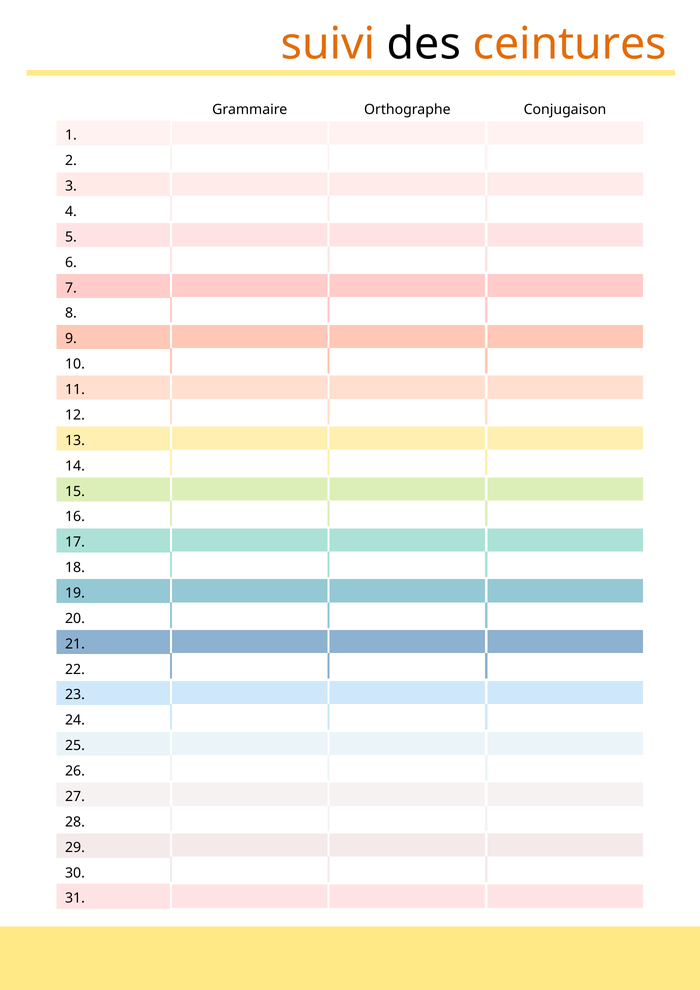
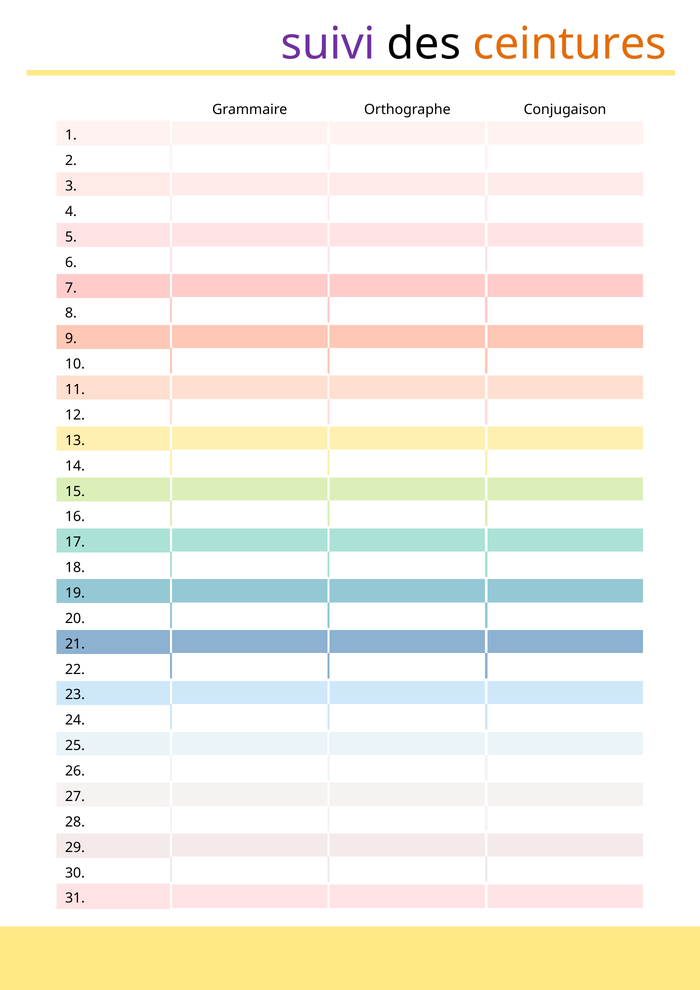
suivi colour: orange -> purple (328, 44)
